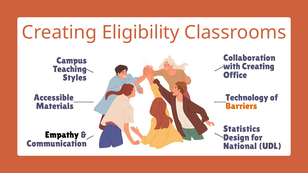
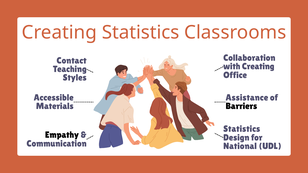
Creating Eligibility: Eligibility -> Statistics (141, 33)
Campus: Campus -> Contact (72, 61)
Technology: Technology -> Assistance (247, 98)
Barriers colour: orange -> black (241, 106)
